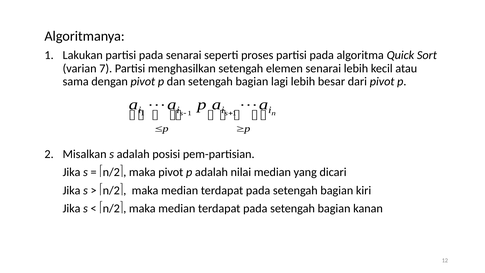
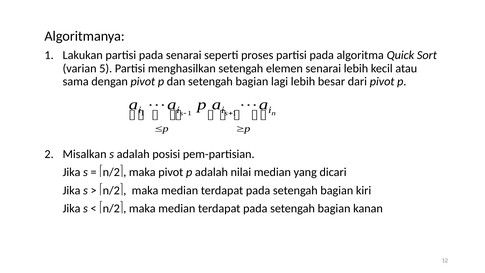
7: 7 -> 5 (106, 68)
